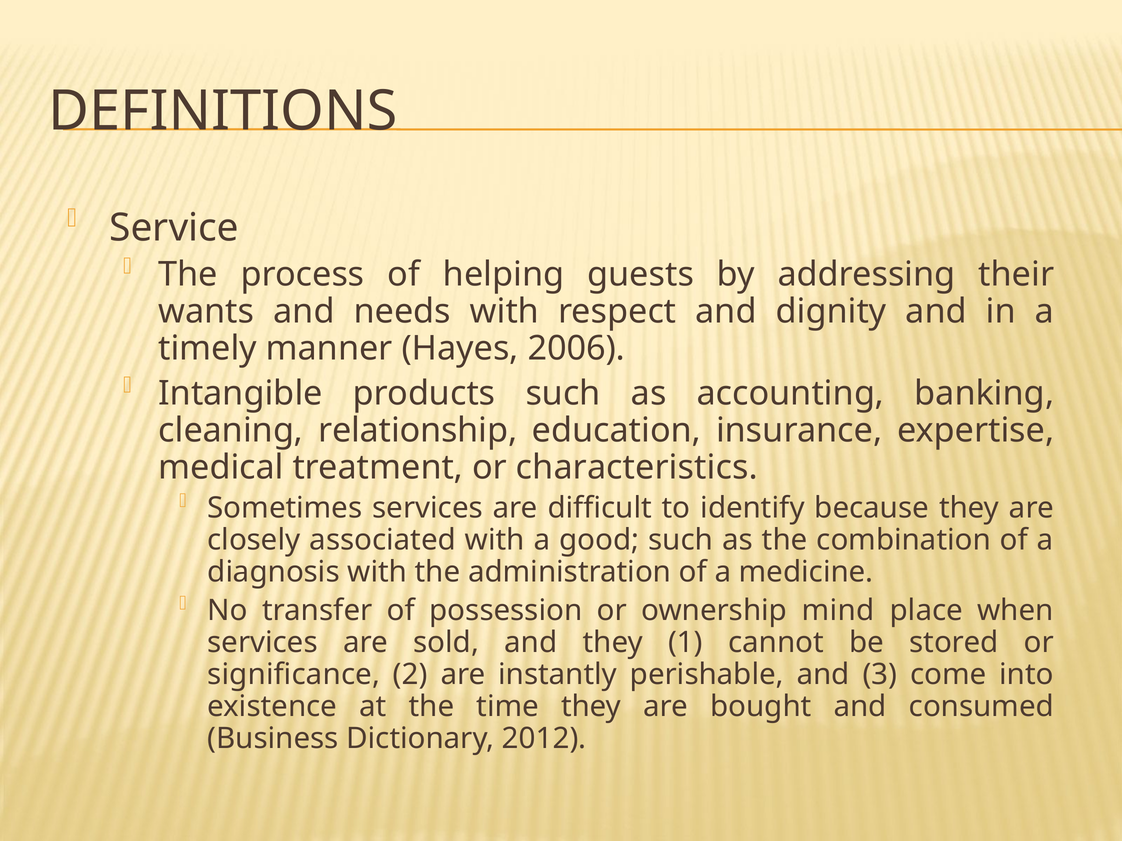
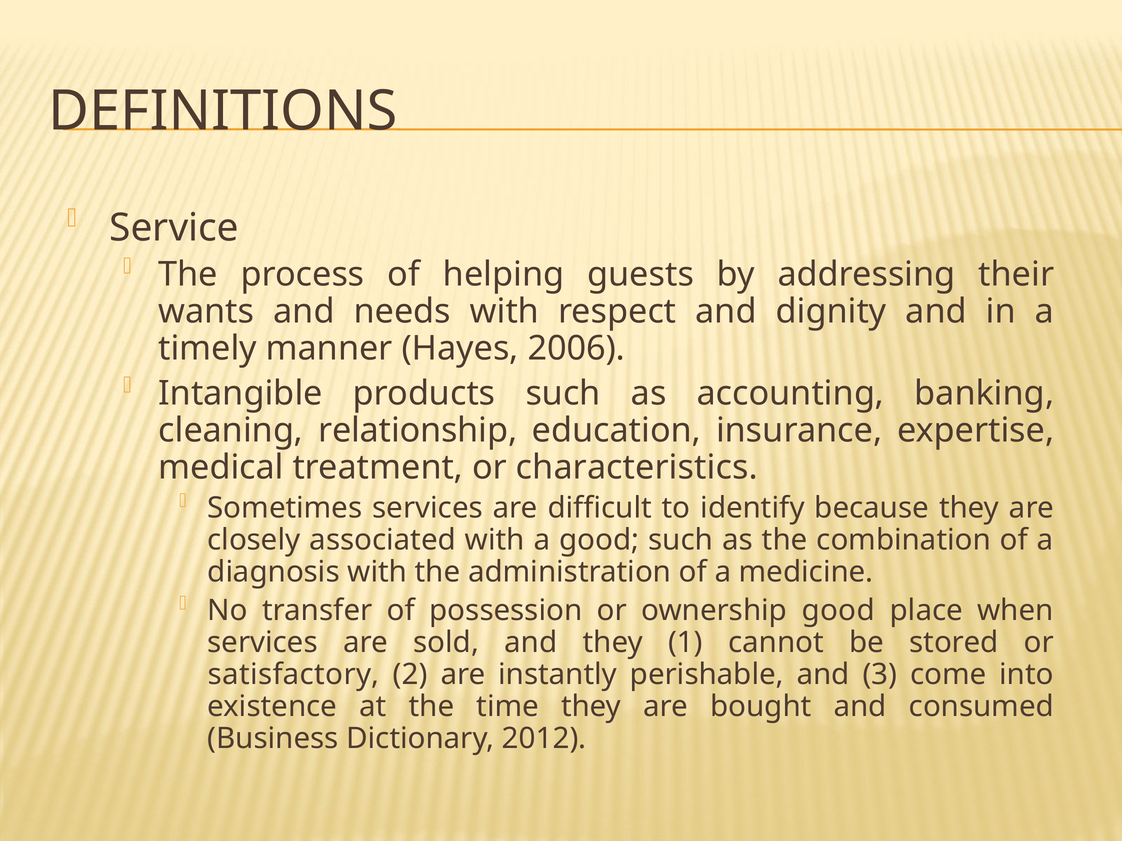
ownership mind: mind -> good (838, 611)
significance: significance -> satisfactory (294, 675)
